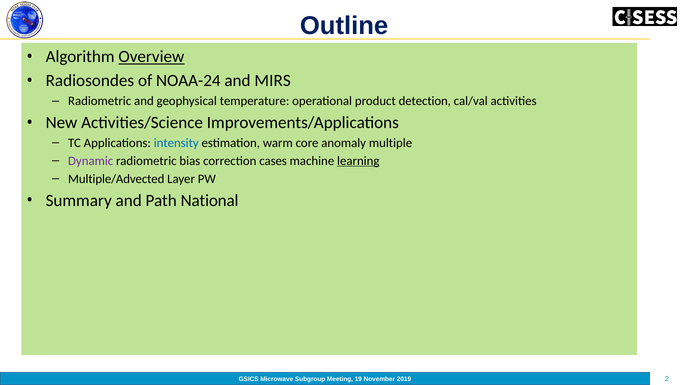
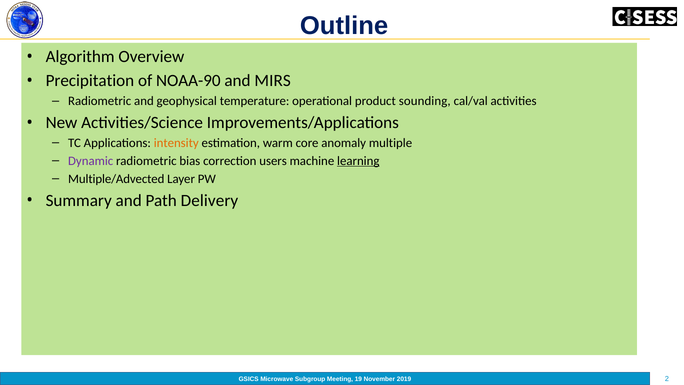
Overview underline: present -> none (151, 57)
Radiosondes: Radiosondes -> Precipitation (90, 81)
NOAA-24: NOAA-24 -> NOAA-90 (188, 81)
detection: detection -> sounding (425, 101)
intensity colour: blue -> orange (176, 143)
cases: cases -> users (273, 161)
National: National -> Delivery (209, 200)
